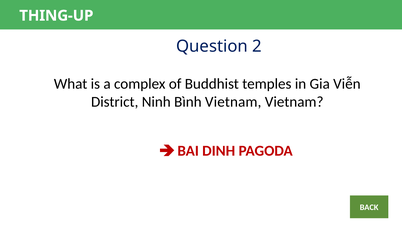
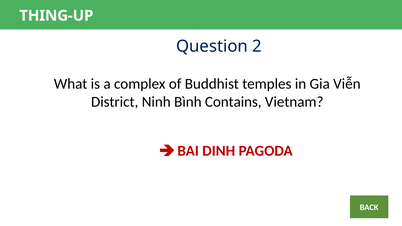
Bình Vietnam: Vietnam -> Contains (233, 102)
